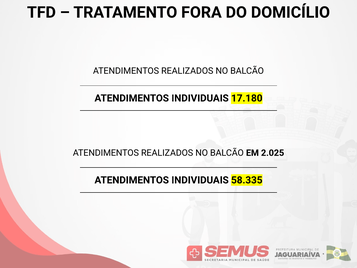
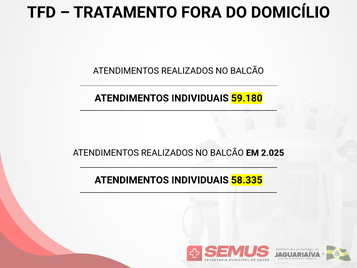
17.180: 17.180 -> 59.180 (247, 98)
